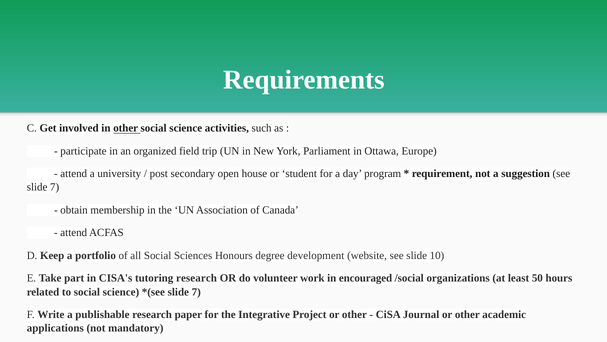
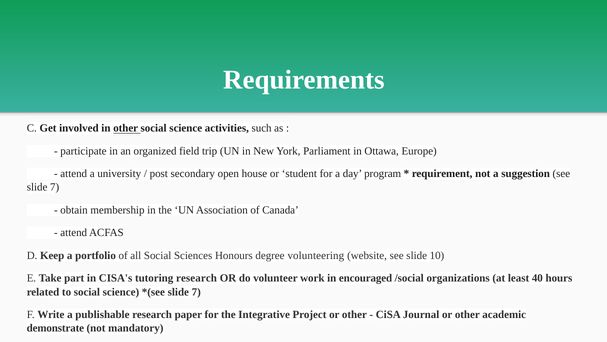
development: development -> volunteering (316, 255)
50: 50 -> 40 (537, 278)
applications: applications -> demonstrate (55, 328)
